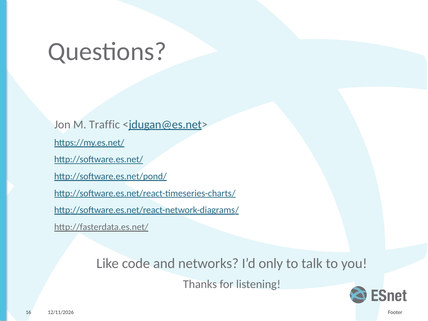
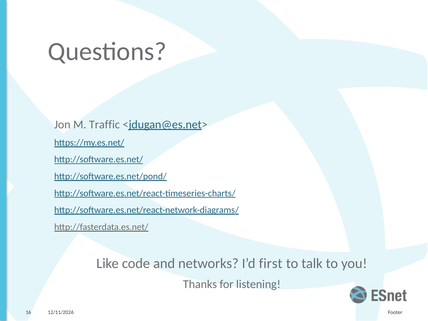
only: only -> first (271, 264)
